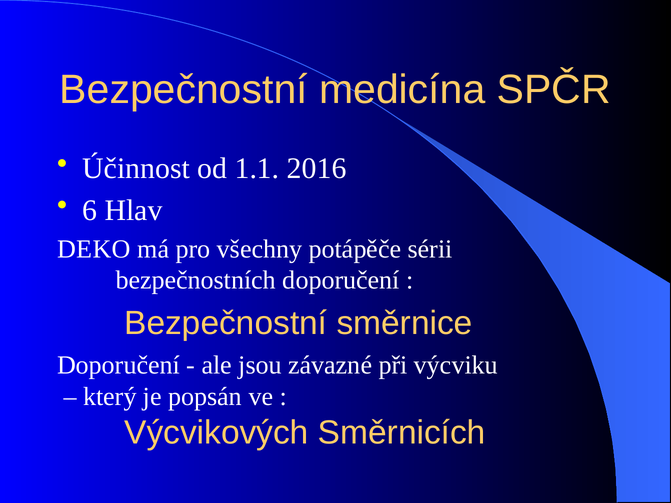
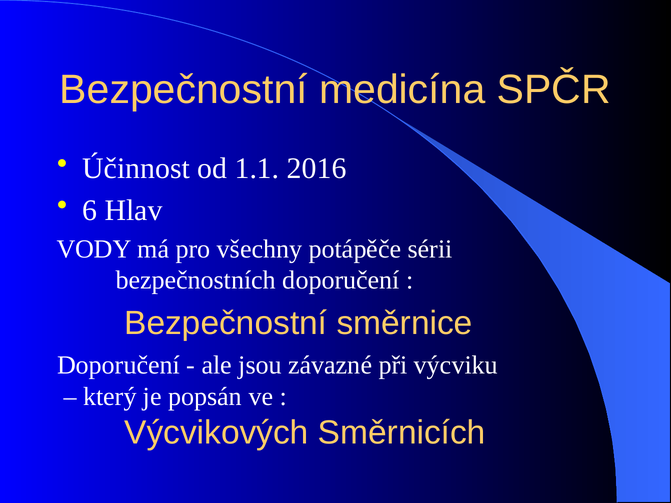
DEKO: DEKO -> VODY (94, 249)
